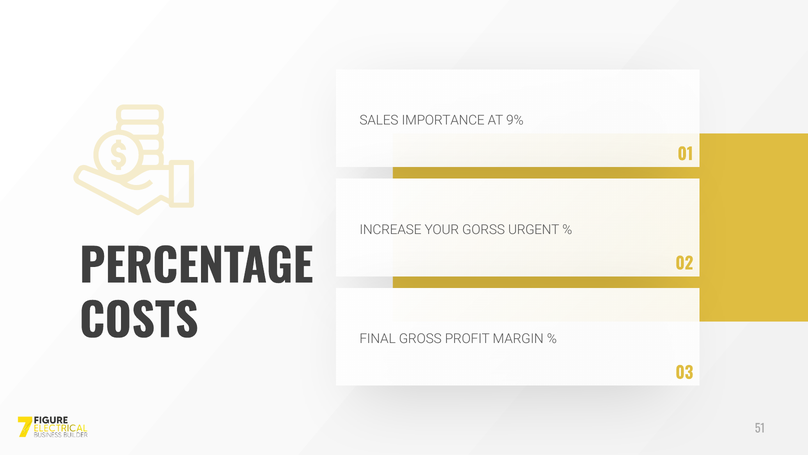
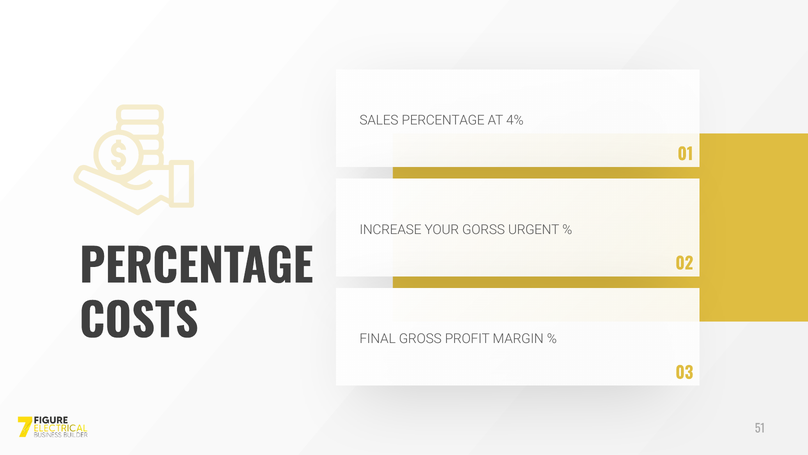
SALES IMPORTANCE: IMPORTANCE -> PERCENTAGE (443, 120)
9%: 9% -> 4% (515, 120)
